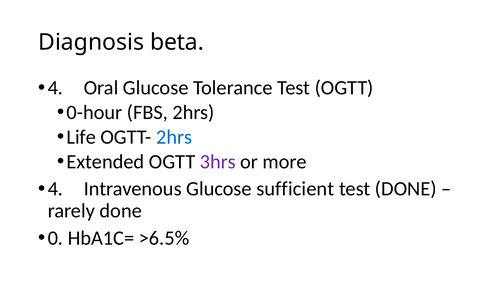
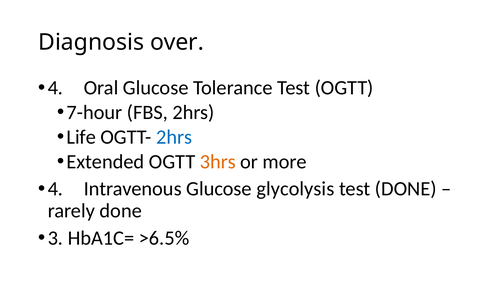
beta: beta -> over (177, 42)
0-hour: 0-hour -> 7-hour (94, 113)
3hrs colour: purple -> orange (218, 162)
sufficient: sufficient -> glycolysis (295, 189)
0: 0 -> 3 (55, 238)
